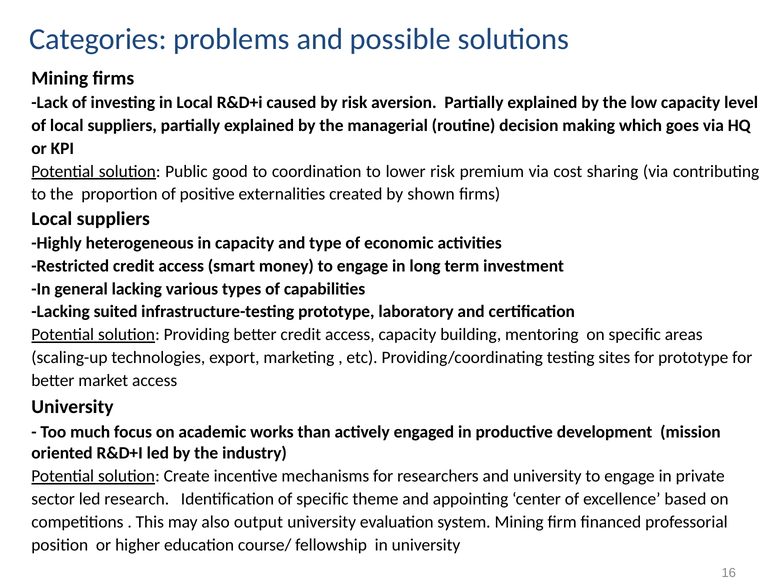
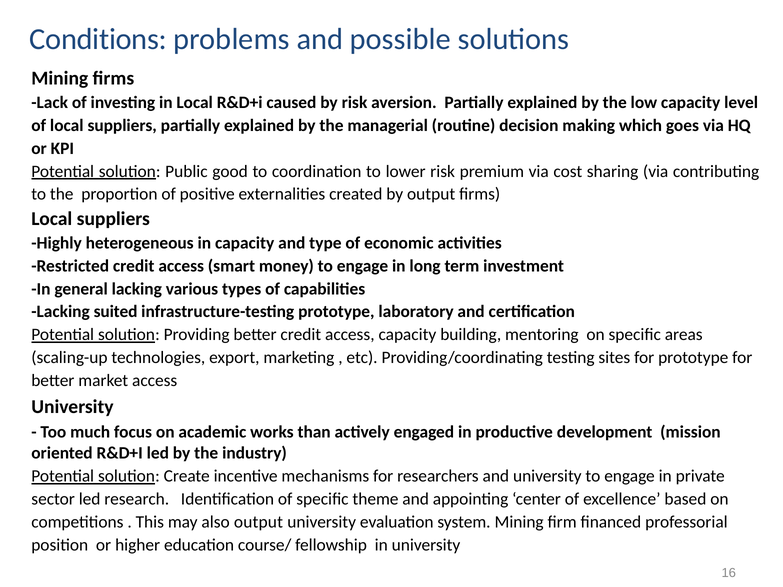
Categories: Categories -> Conditions (98, 39)
by shown: shown -> output (431, 194)
